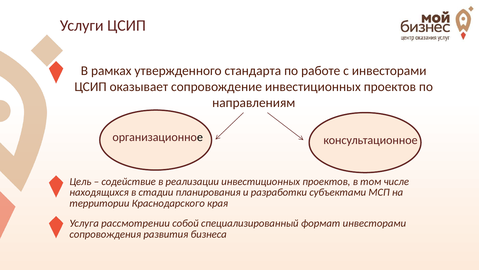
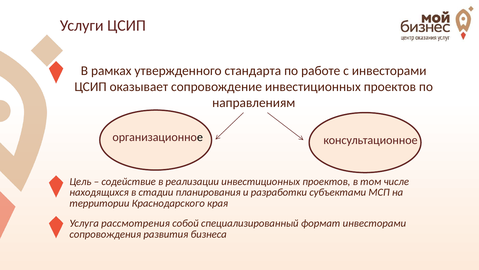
рассмотрении: рассмотрении -> рассмотрения (136, 223)
